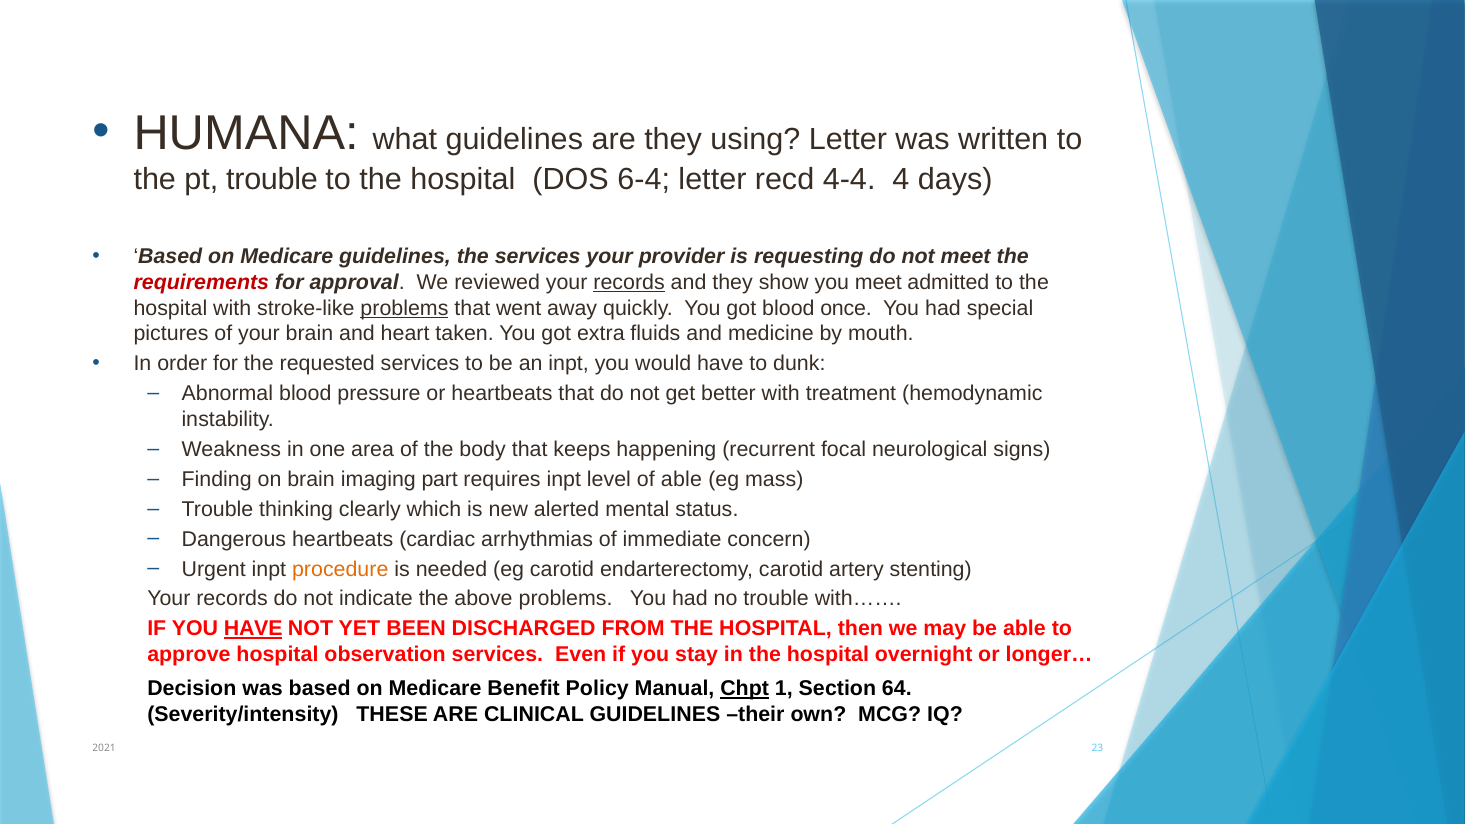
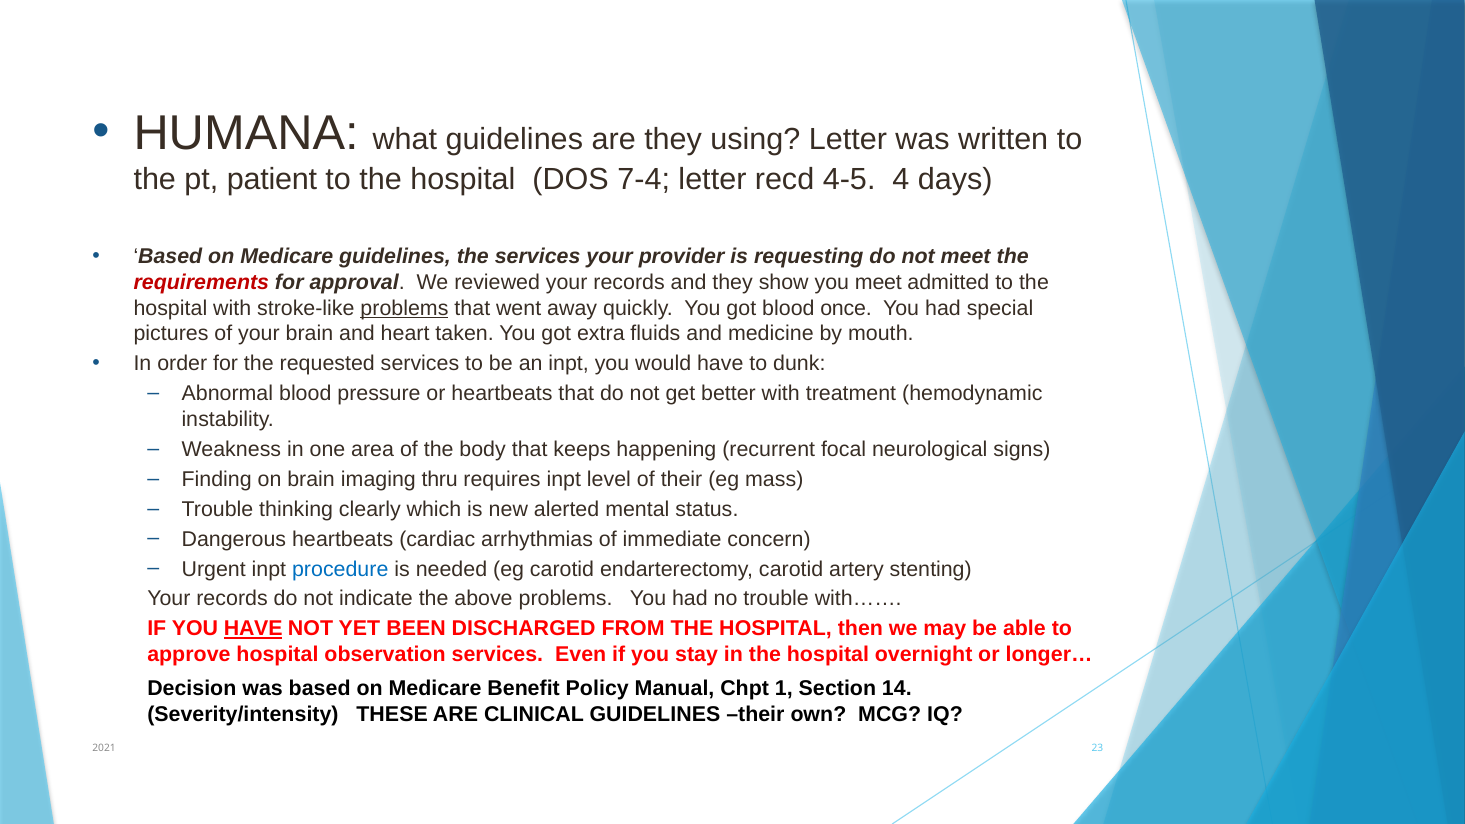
pt trouble: trouble -> patient (272, 179)
6-4: 6-4 -> 7-4 (644, 179)
4-4: 4-4 -> 4-5 (849, 179)
records underline: present -> none (629, 283)
part: part -> thru (440, 479)
of able: able -> their (682, 479)
procedure colour: orange -> blue (340, 569)
Chpt underline: present -> none (745, 689)
64: 64 -> 14 (897, 689)
